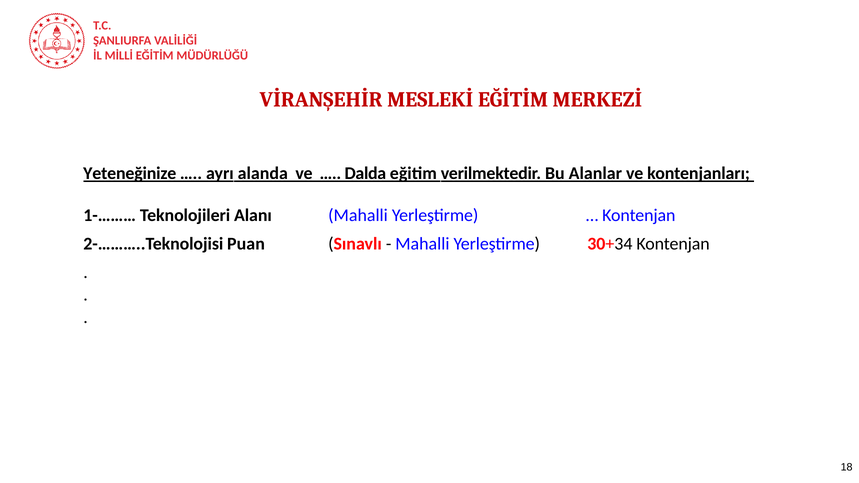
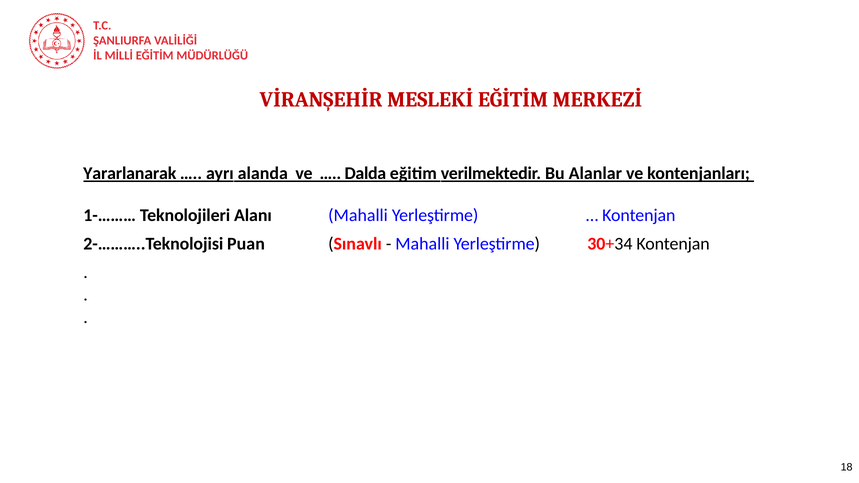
Yeteneğinize: Yeteneğinize -> Yararlanarak (130, 174)
